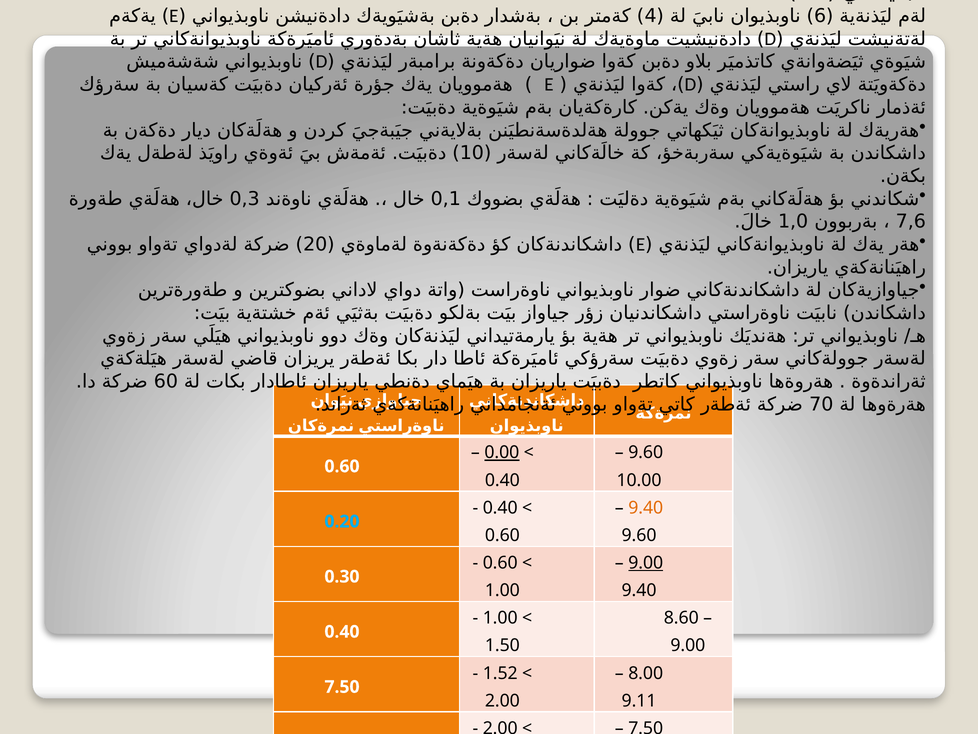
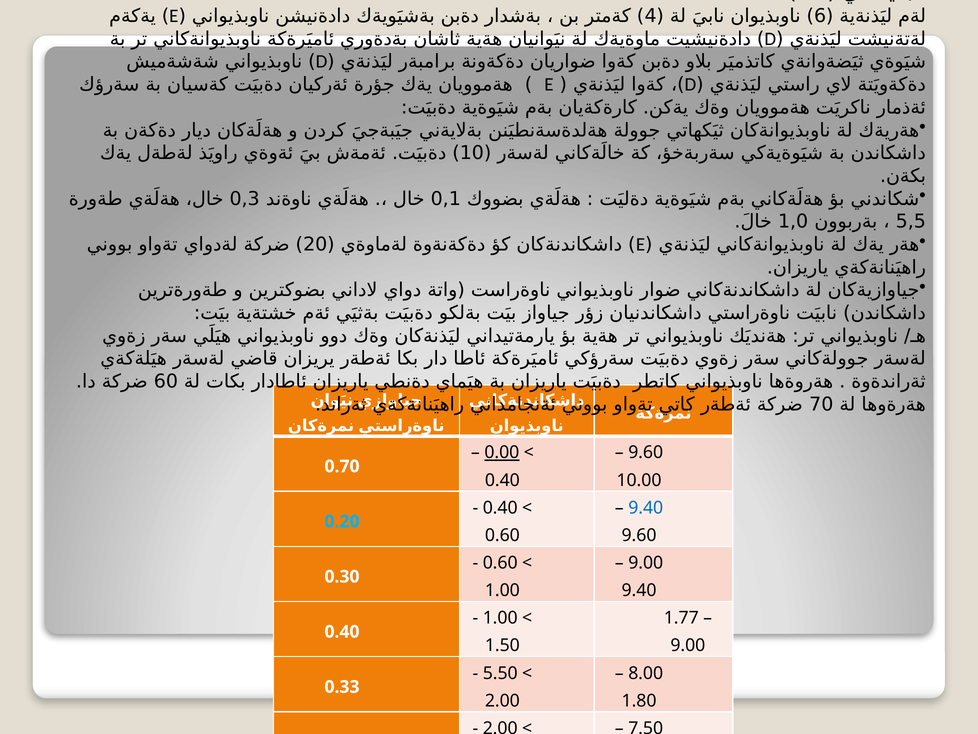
7,6: 7,6 -> 5,5 (911, 221)
0.60: 0.60 -> 0.70 (342, 466)
9.40 colour: orange -> blue (646, 507)
9.00 underline: present -> none (646, 563)
8.60: 8.60 -> 1.77 (681, 618)
1.52: 1.52 -> 5.50 (500, 673)
7.50: 7.50 -> 0.33 (342, 687)
9.11: 9.11 -> 1.80 (639, 700)
